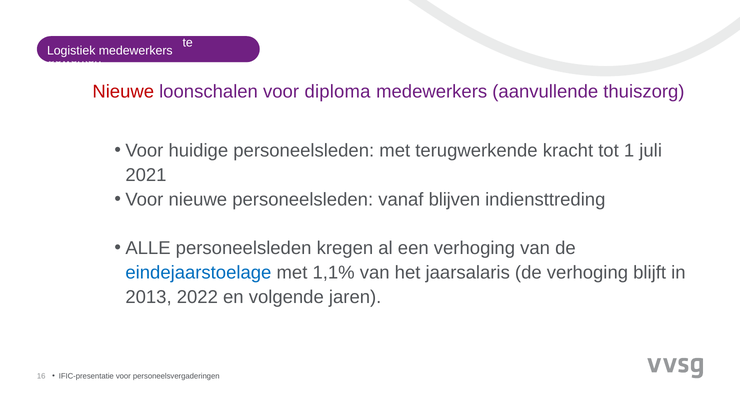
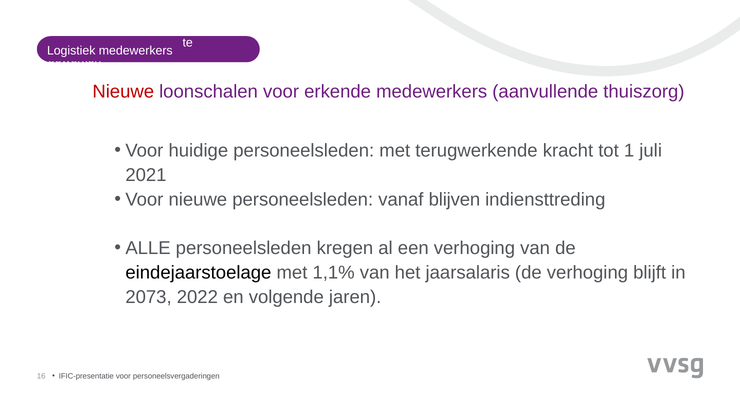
diploma: diploma -> erkende (338, 92)
eindejaarstoelage colour: blue -> black (198, 273)
2013: 2013 -> 2073 (149, 297)
